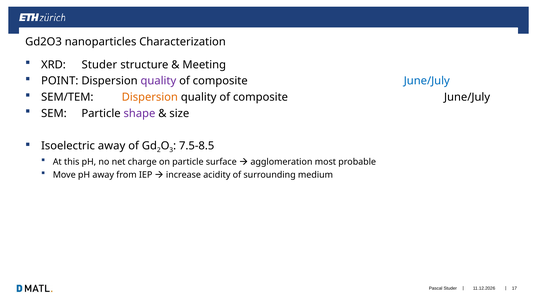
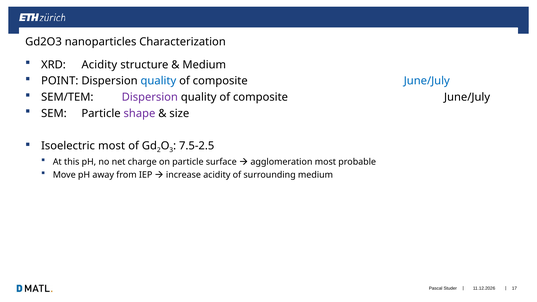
XRD Studer: Studer -> Acidity (99, 65)
Meeting: Meeting -> Medium (204, 65)
quality colour: purple -> blue (158, 81)
Dispersion colour: orange -> purple (150, 97)
Isoelectric away: away -> most (112, 146)
7.5-8.5: 7.5-8.5 -> 7.5-2.5 (197, 146)
